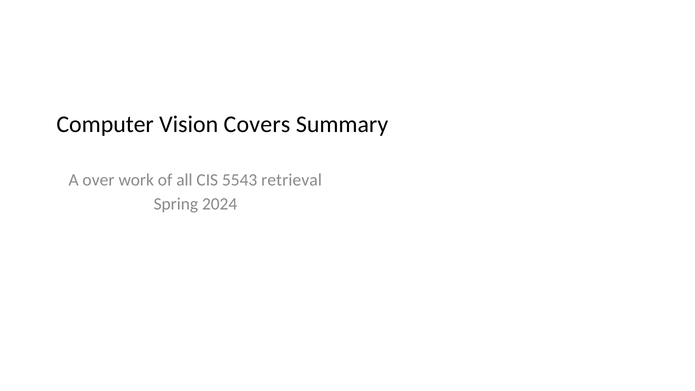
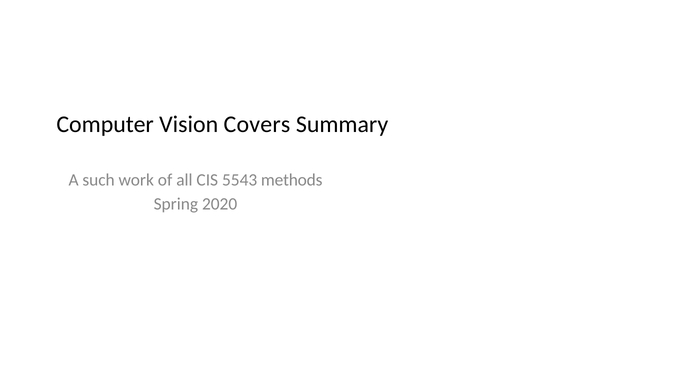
over: over -> such (99, 180)
retrieval: retrieval -> methods (292, 180)
2024: 2024 -> 2020 (220, 204)
